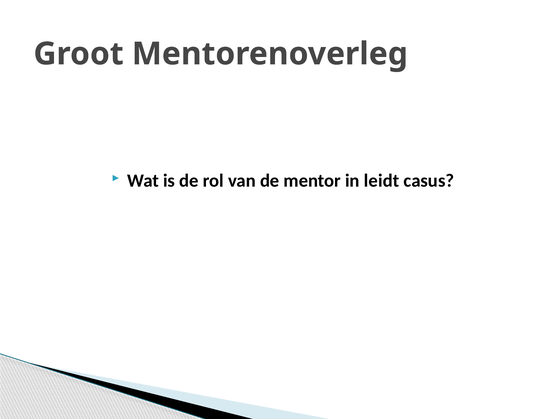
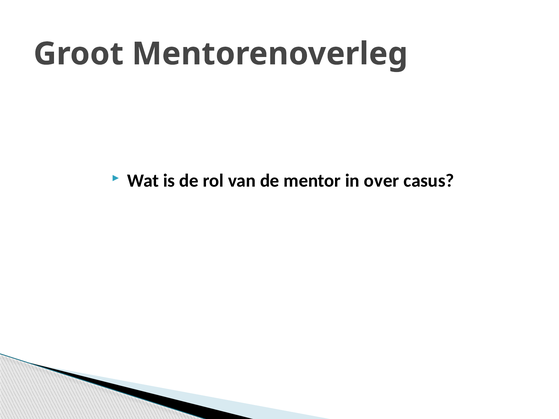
leidt: leidt -> over (382, 181)
